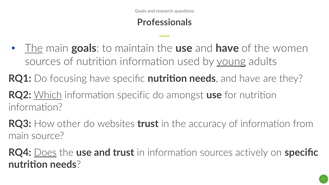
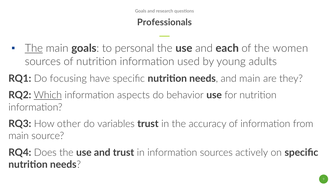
maintain: maintain -> personal (134, 48)
use and have: have -> each (227, 48)
young underline: present -> none (231, 61)
needs and have: have -> main (250, 79)
information specific: specific -> aspects (133, 95)
amongst: amongst -> behavior (185, 95)
websites: websites -> variables (116, 124)
Does underline: present -> none (45, 153)
